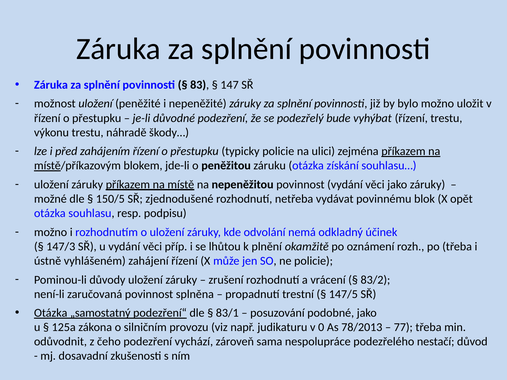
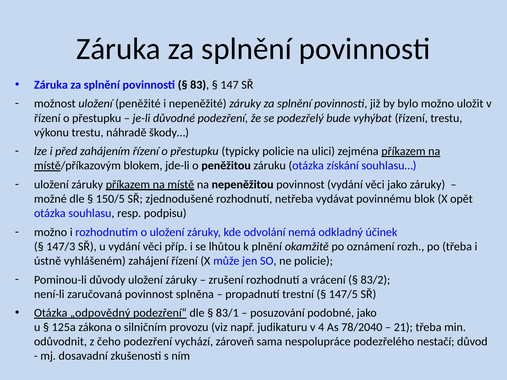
„samostatný: „samostatný -> „odpovědný (100, 313)
0: 0 -> 4 (321, 328)
78/2013: 78/2013 -> 78/2040 (362, 328)
77: 77 -> 21 (403, 328)
